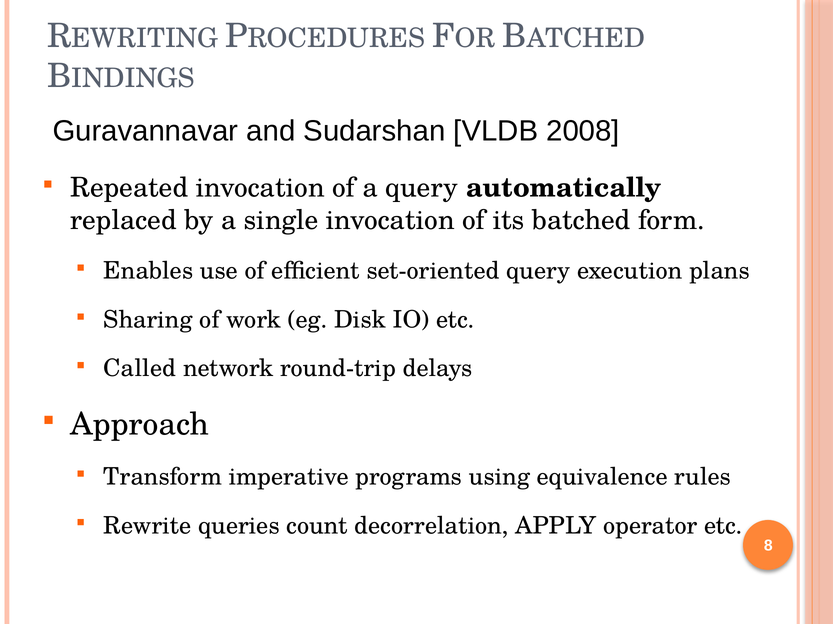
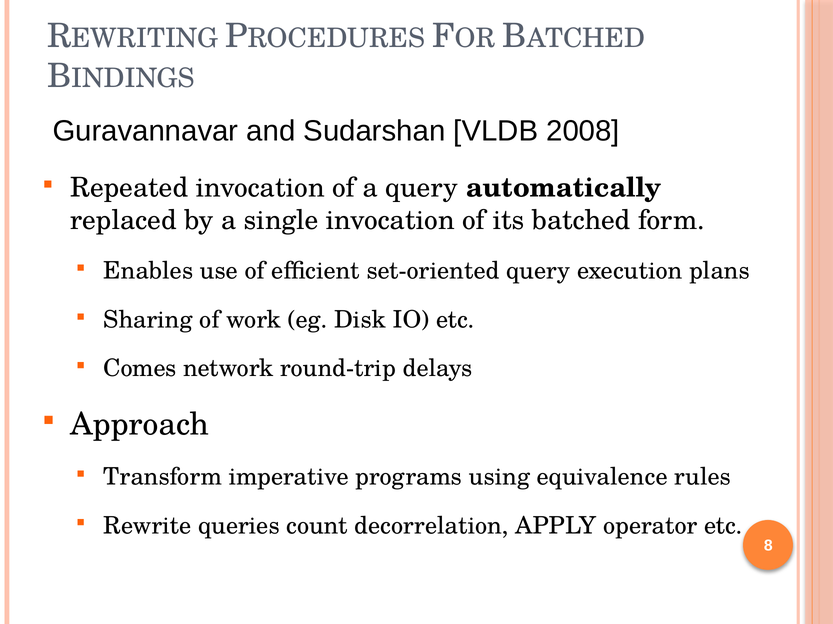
Called: Called -> Comes (140, 369)
